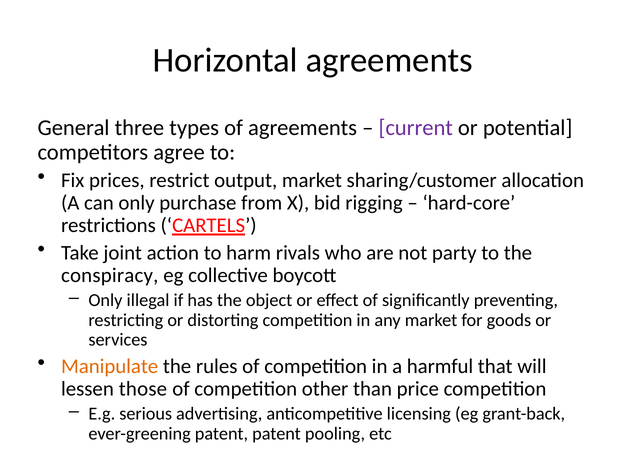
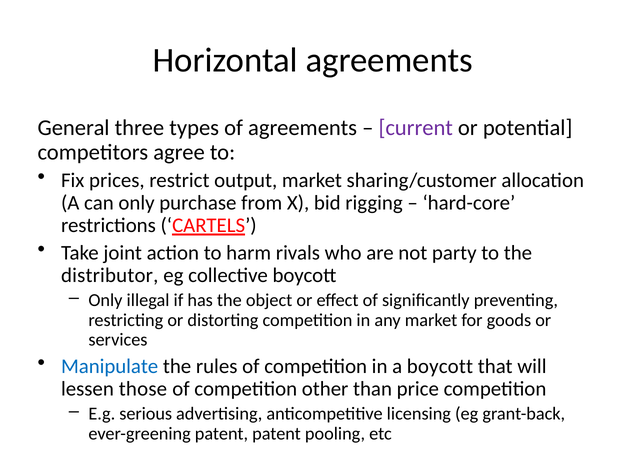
conspiracy: conspiracy -> distributor (110, 276)
Manipulate colour: orange -> blue (110, 367)
a harmful: harmful -> boycott (440, 367)
